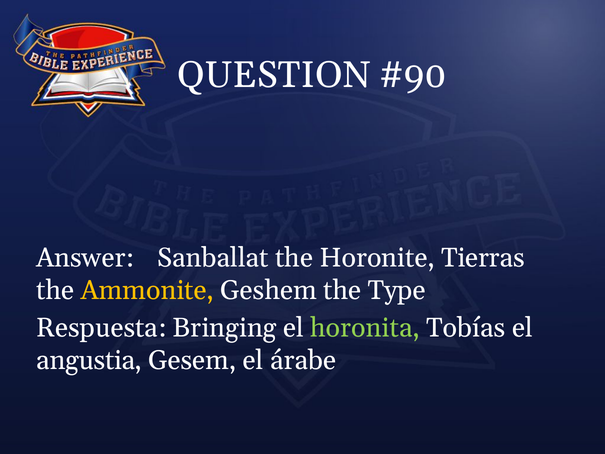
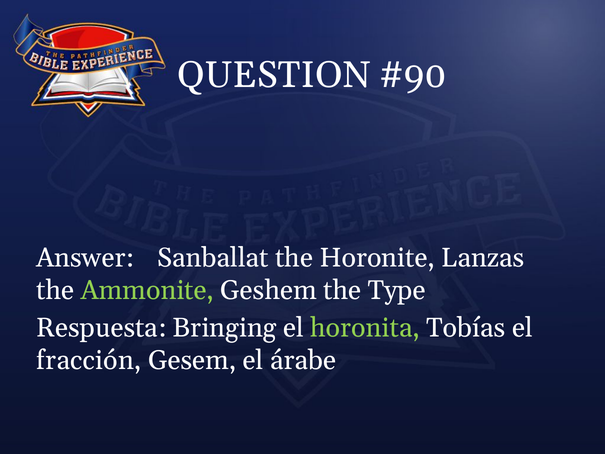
Tierras: Tierras -> Lanzas (483, 258)
Ammonite colour: yellow -> light green (147, 290)
angustia: angustia -> fracción (89, 360)
